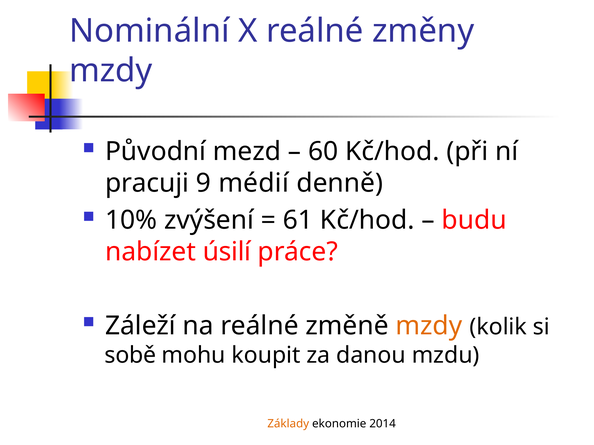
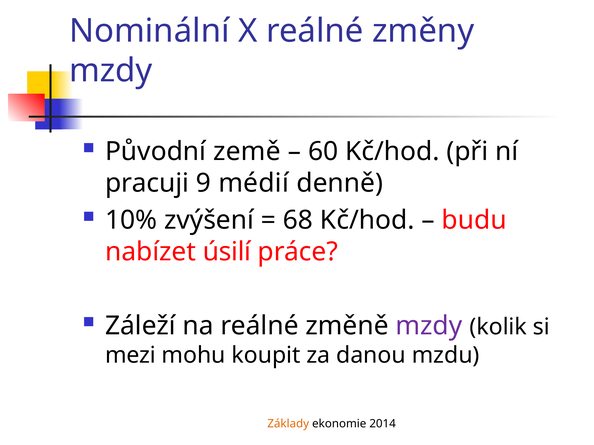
mezd: mezd -> země (247, 152)
61: 61 -> 68 (298, 220)
mzdy colour: orange -> purple (429, 326)
sobě: sobě -> mezi (130, 356)
